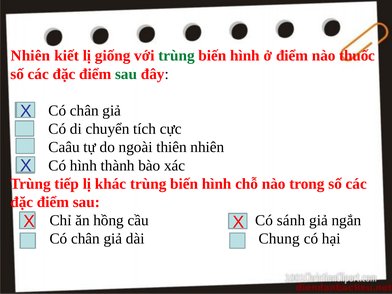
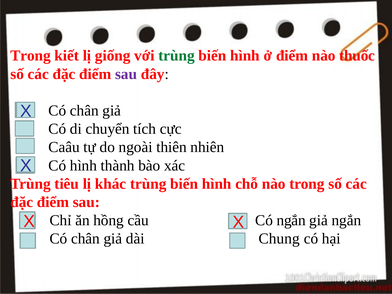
Nhiên: Nhiên -> Trong (31, 56)
sau colour: green -> purple (126, 74)
tiếp: tiếp -> tiêu (67, 184)
Có sánh: sánh -> ngắn (291, 220)
